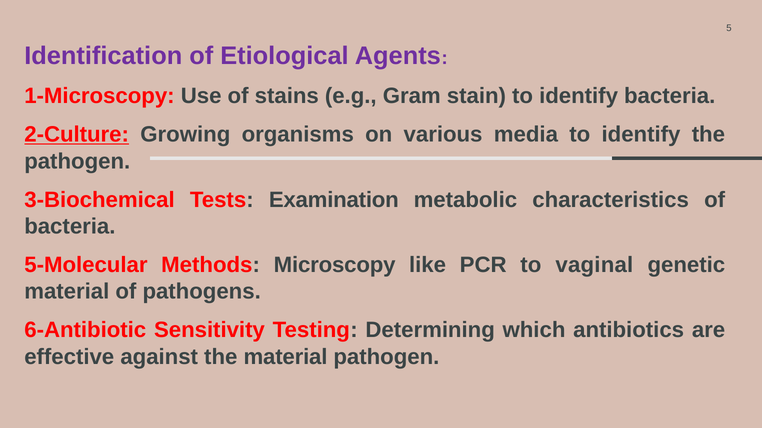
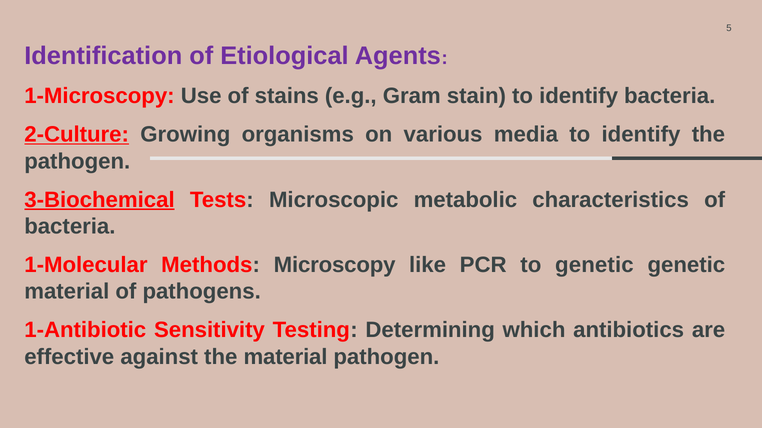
3-Biochemical underline: none -> present (99, 200)
Examination: Examination -> Microscopic (334, 200)
5-Molecular: 5-Molecular -> 1-Molecular (86, 265)
to vaginal: vaginal -> genetic (594, 265)
6-Antibiotic: 6-Antibiotic -> 1-Antibiotic (85, 331)
